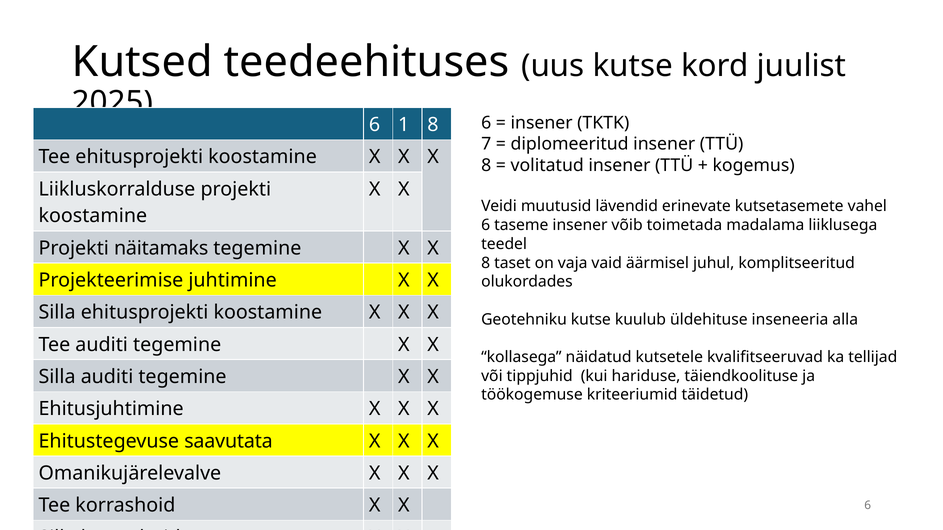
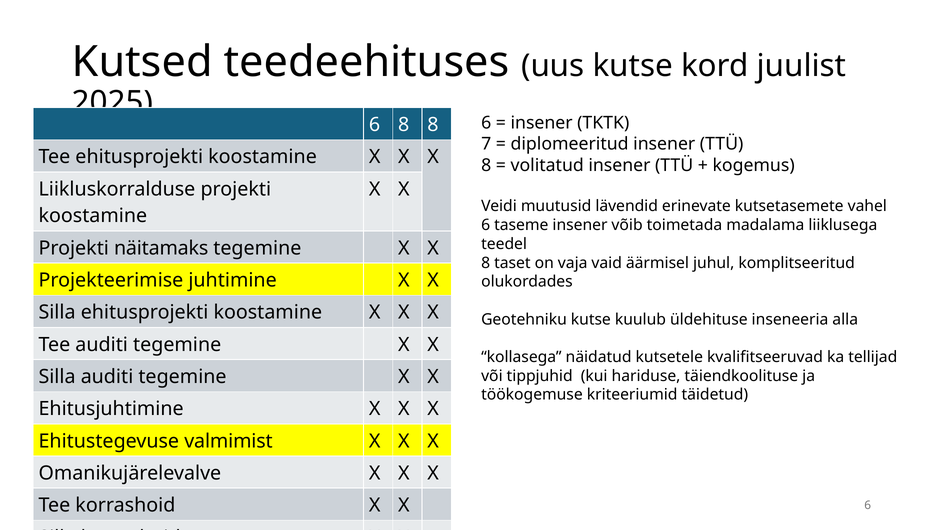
6 1: 1 -> 8 (404, 125)
saavutata: saavutata -> valmimist (228, 441)
